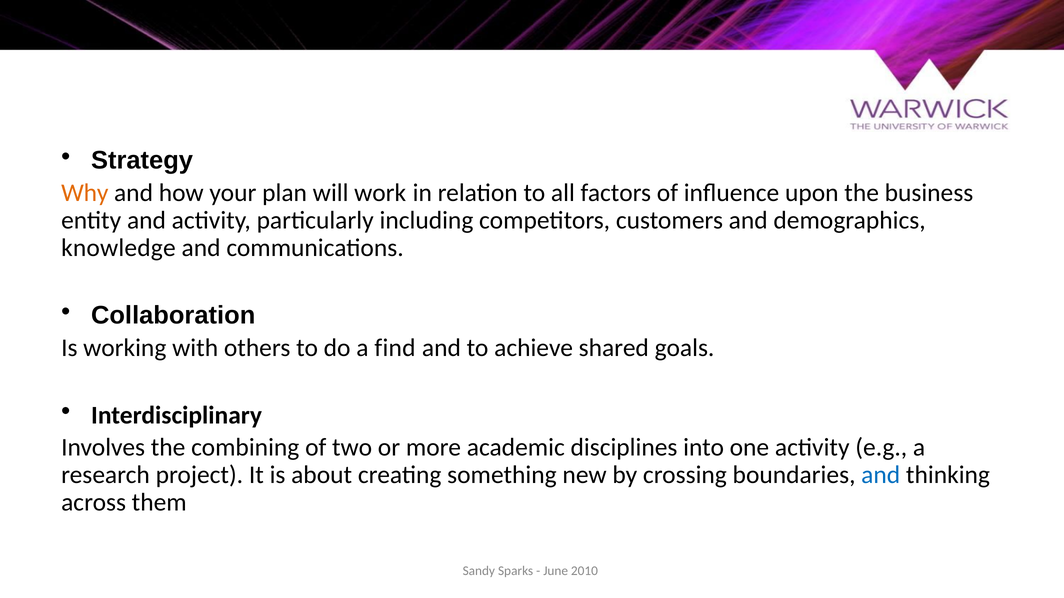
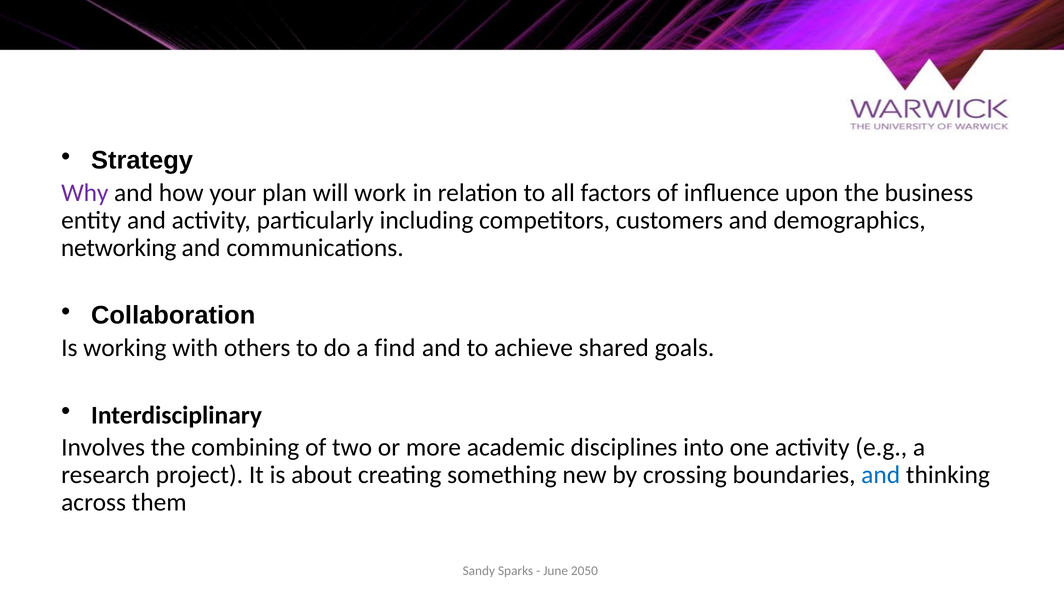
Why colour: orange -> purple (85, 193)
knowledge: knowledge -> networking (119, 248)
2010: 2010 -> 2050 (584, 571)
